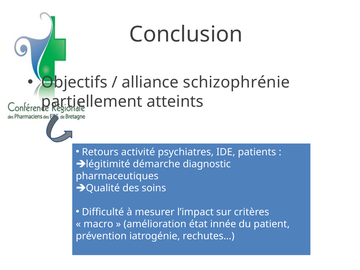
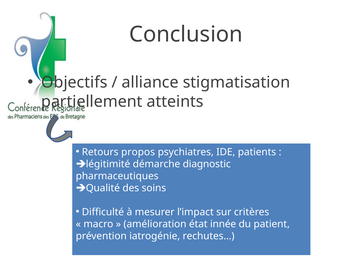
schizophrénie: schizophrénie -> stigmatisation (236, 82)
activité: activité -> propos (138, 152)
